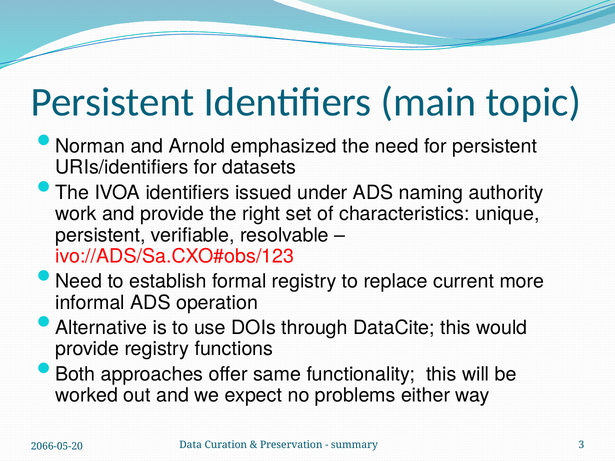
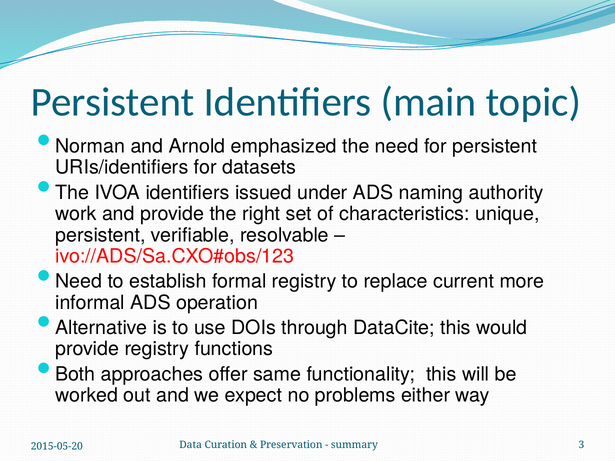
2066-05-20: 2066-05-20 -> 2015-05-20 (57, 447)
